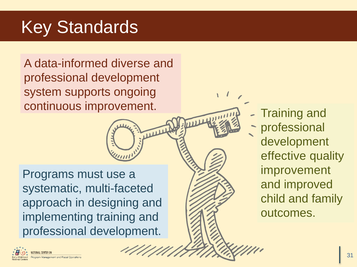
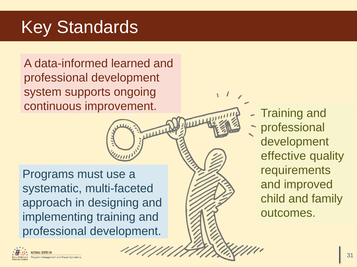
diverse: diverse -> learned (131, 64)
improvement: improvement -> requirements (296, 171)
